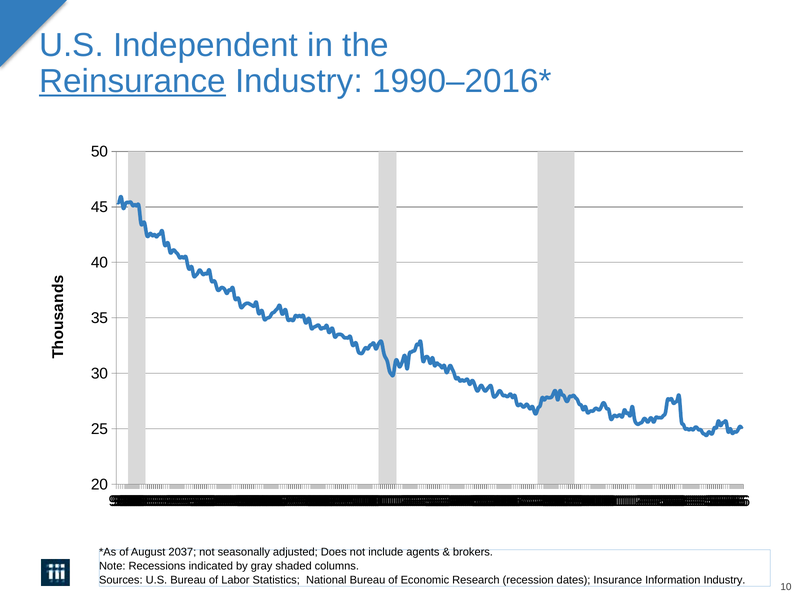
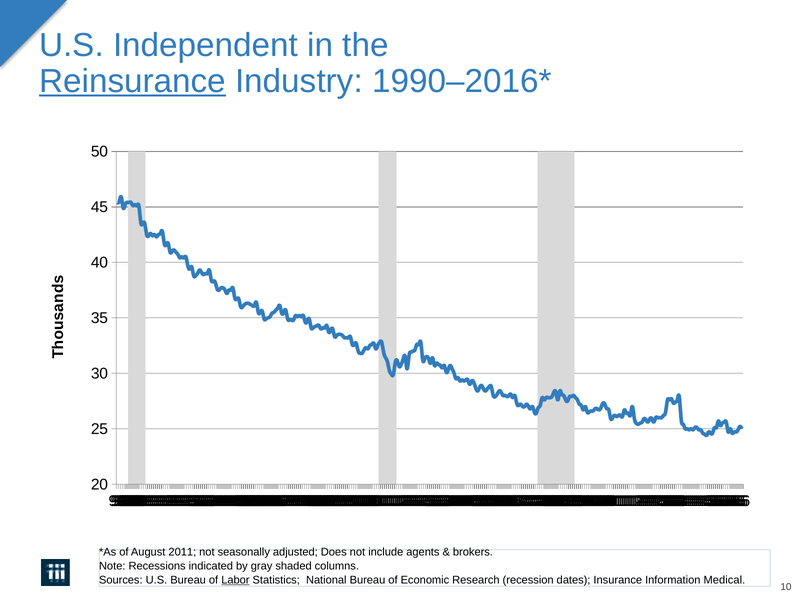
2037: 2037 -> 2011 (182, 552)
Labor underline: none -> present (235, 580)
Information Industry: Industry -> Medical (724, 580)
